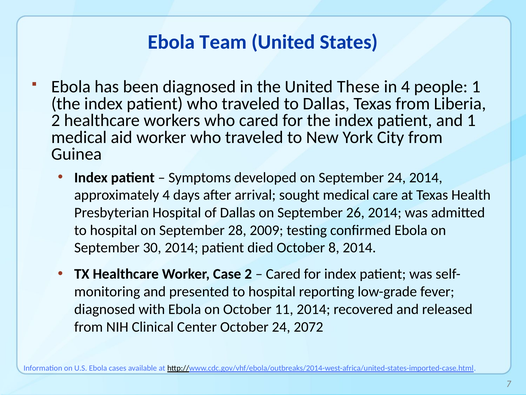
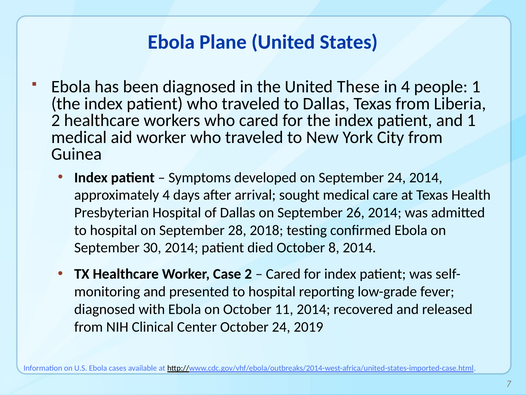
Team: Team -> Plane (223, 42)
2009: 2009 -> 2018 (266, 230)
2072: 2072 -> 2019 (308, 326)
